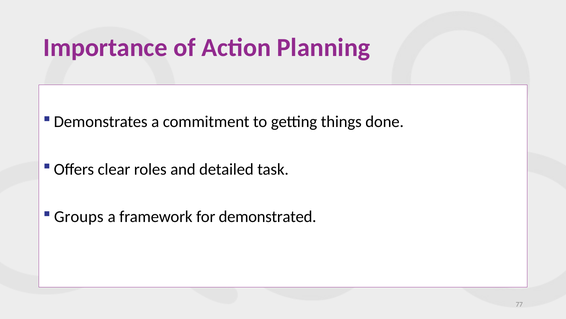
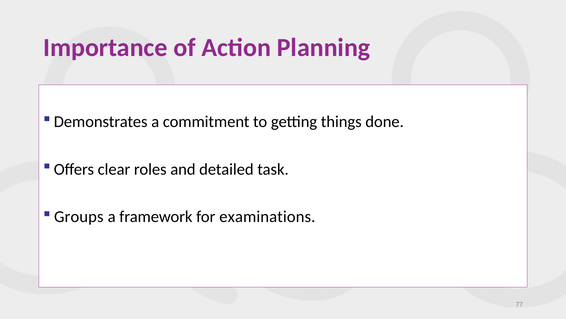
demonstrated: demonstrated -> examinations (267, 216)
